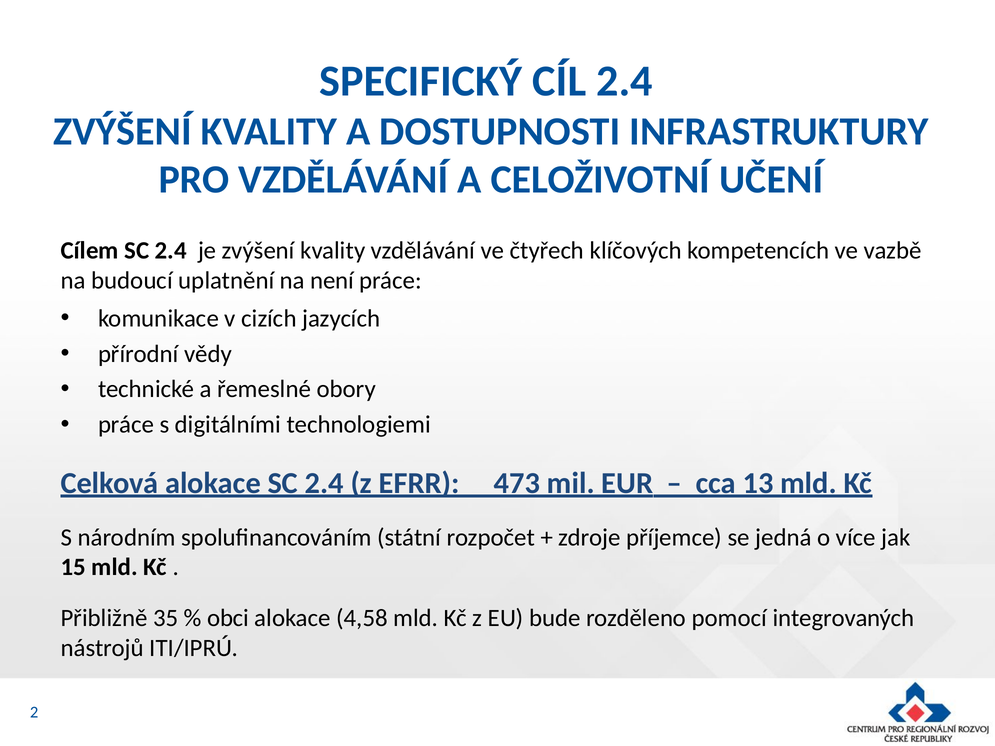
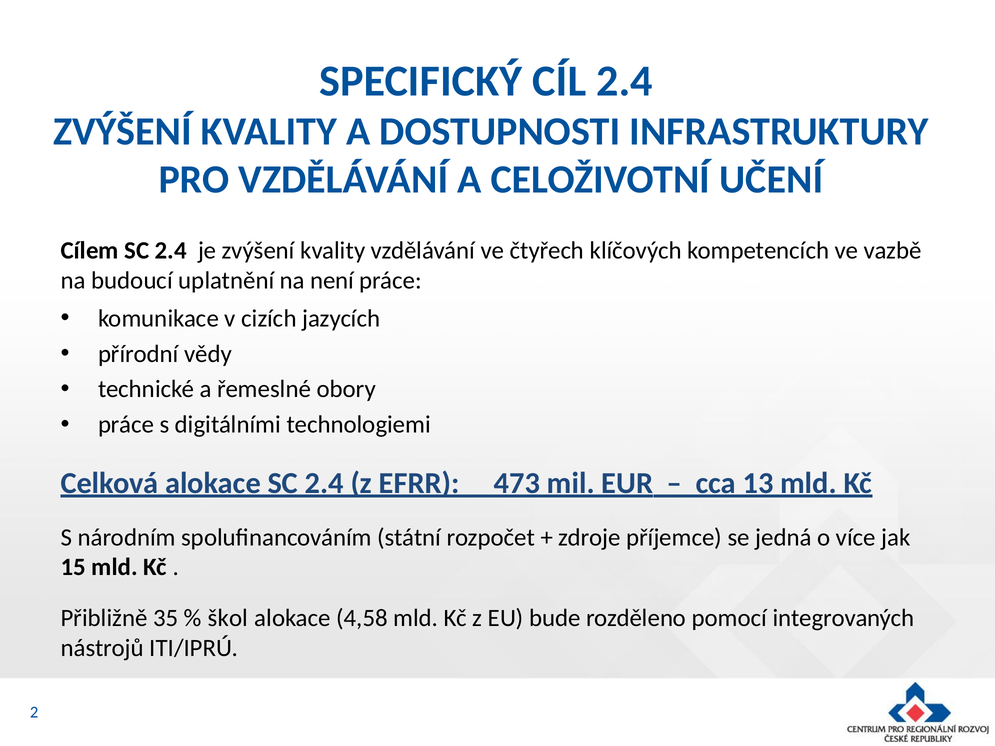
obci: obci -> škol (228, 618)
